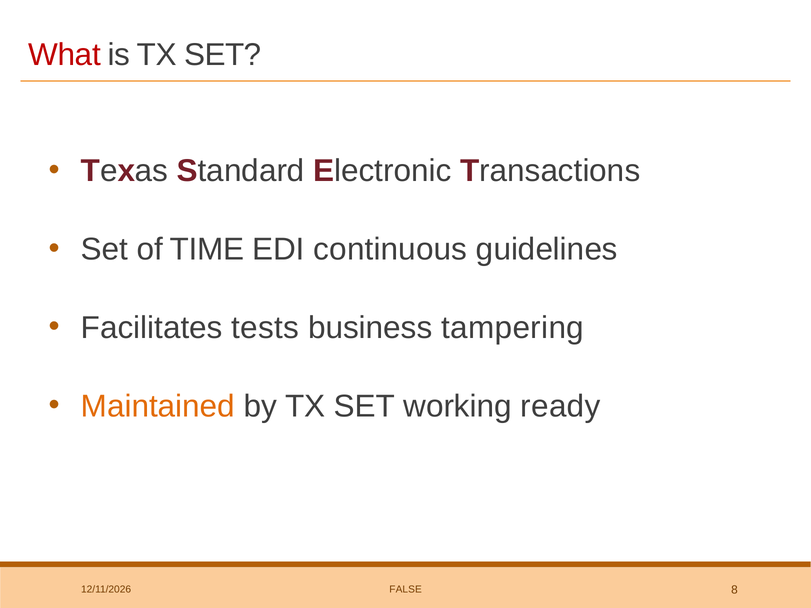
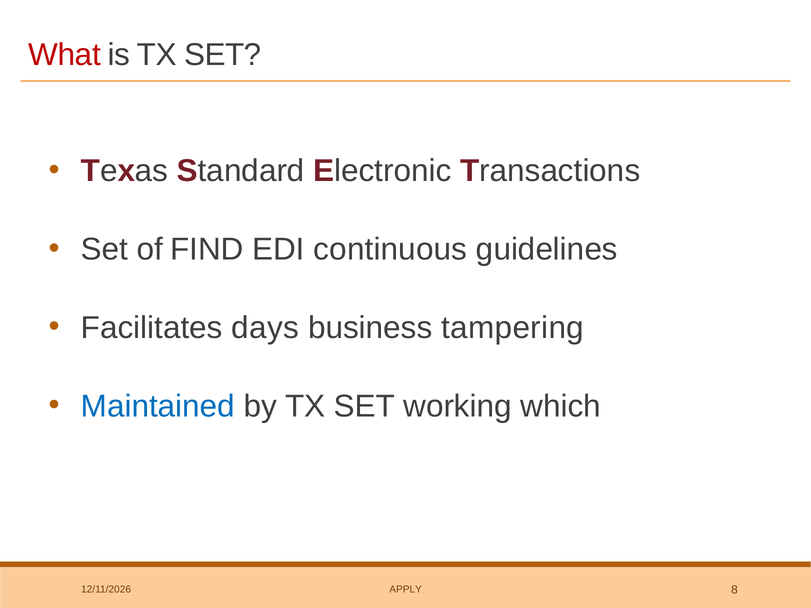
TIME: TIME -> FIND (207, 249)
tests: tests -> days (265, 328)
Maintained colour: orange -> blue (158, 406)
ready: ready -> which (561, 406)
FALSE: FALSE -> APPLY (406, 590)
